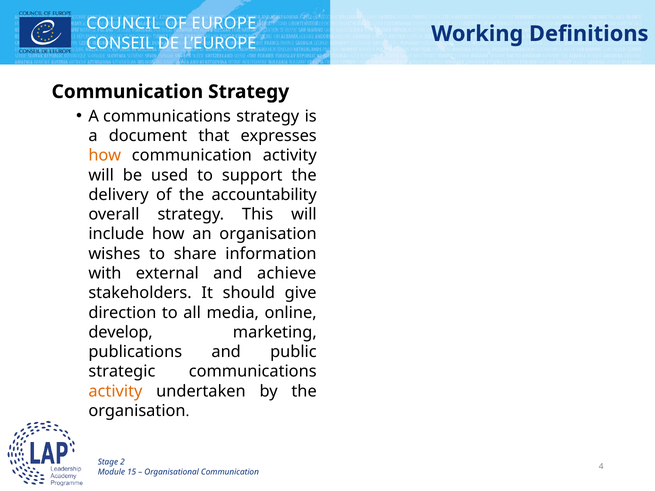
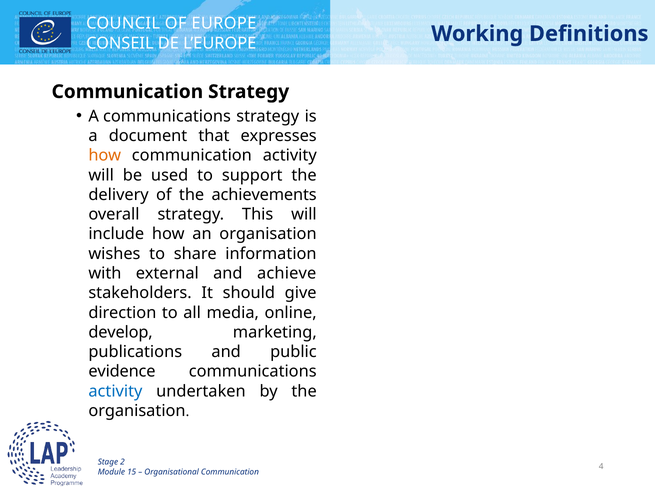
accountability: accountability -> achievements (264, 195)
strategic: strategic -> evidence (122, 372)
activity colour: orange -> blue (115, 391)
